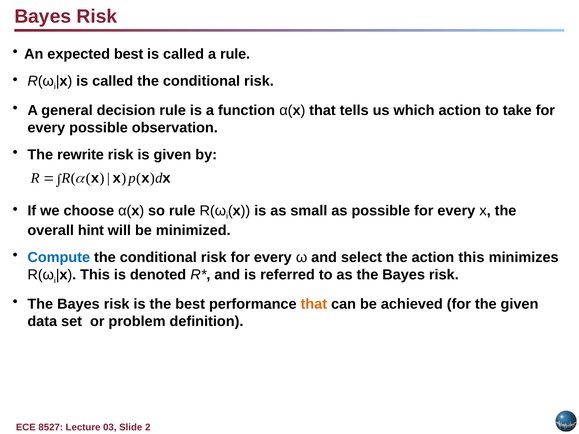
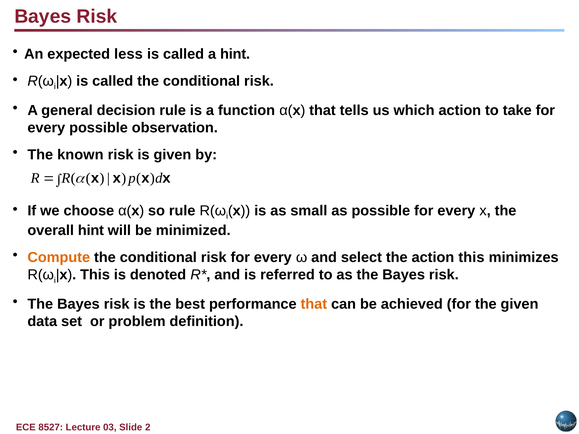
expected best: best -> less (128, 54)
a rule: rule -> hint (235, 54)
rewrite: rewrite -> known (80, 155)
Compute colour: blue -> orange (59, 257)
